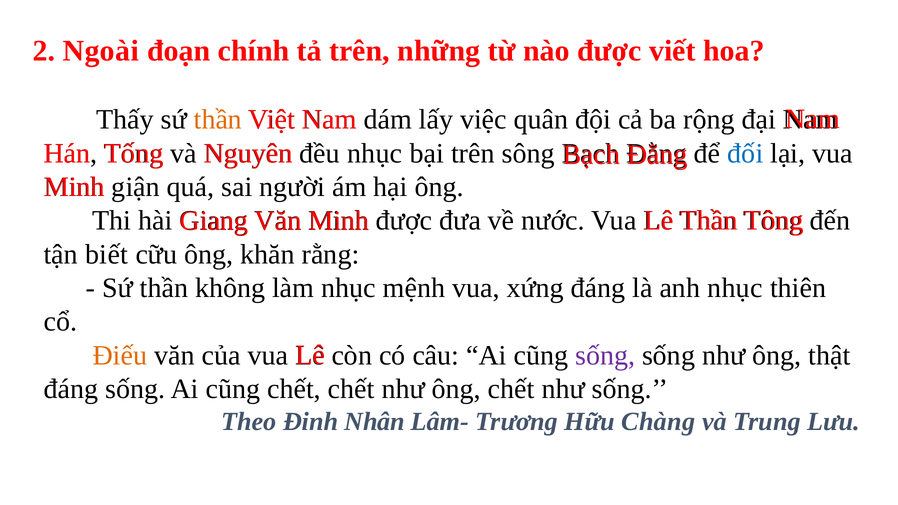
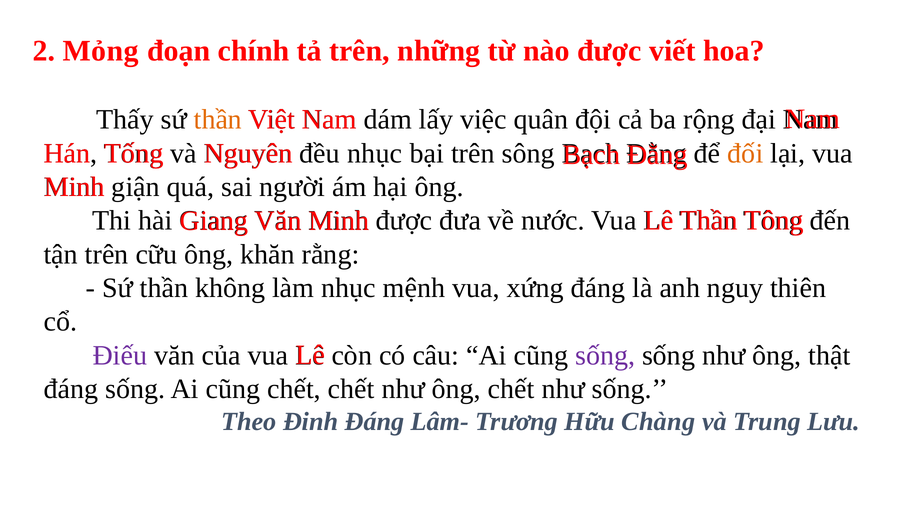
Ngoài: Ngoài -> Mỏng (101, 51)
đối colour: blue -> orange (745, 153)
tận biết: biết -> trên (107, 254)
anh nhục: nhục -> nguy (735, 288)
Điếu colour: orange -> purple (120, 355)
Đinh Nhân: Nhân -> Đáng (375, 422)
